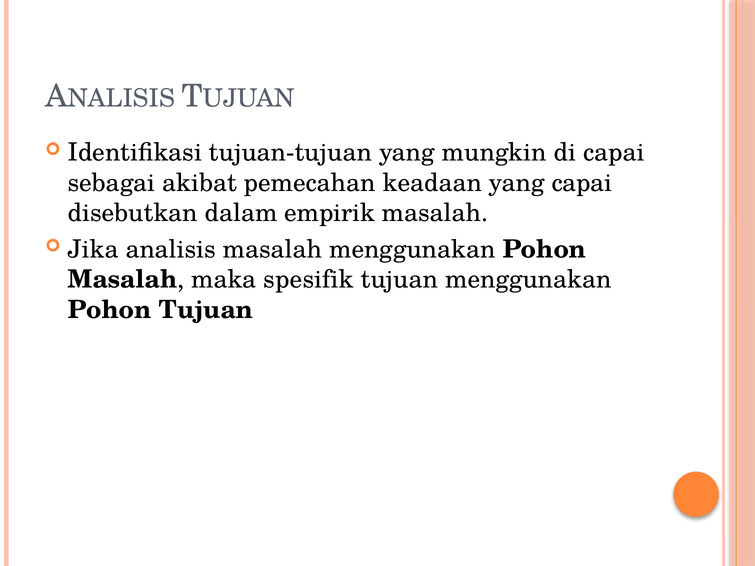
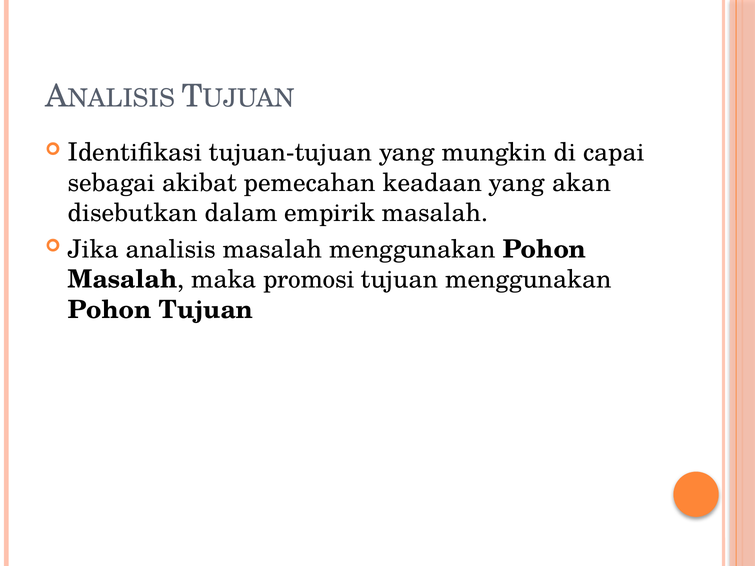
yang capai: capai -> akan (582, 183)
spesifik: spesifik -> promosi (309, 280)
